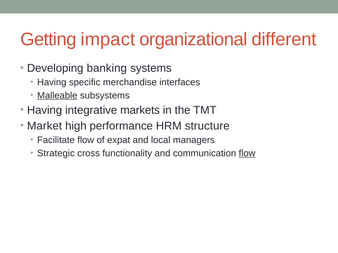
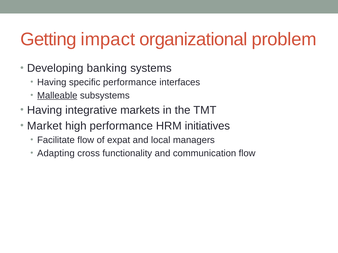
different: different -> problem (284, 39)
specific merchandise: merchandise -> performance (130, 83)
structure: structure -> initiatives (207, 126)
Strategic: Strategic -> Adapting (56, 154)
flow underline: present -> none (247, 154)
